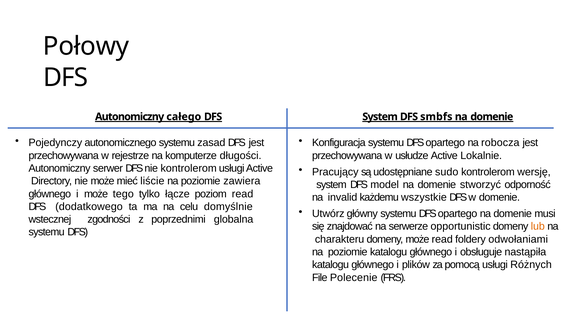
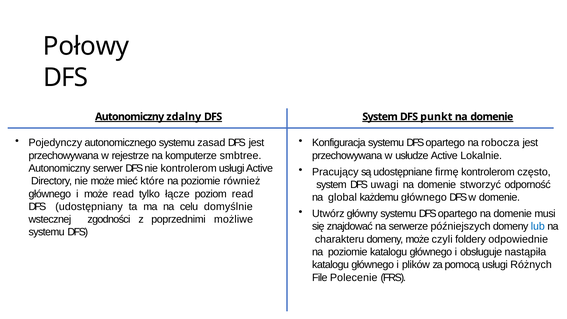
całego: całego -> zdalny (184, 117)
smbfs: smbfs -> punkt (436, 117)
długości: długości -> smbtree (241, 156)
sudo: sudo -> firmę (447, 172)
wersję: wersję -> często (534, 172)
liście: liście -> które (152, 181)
zawiera: zawiera -> również (242, 181)
model: model -> uwagi (385, 185)
może tego: tego -> read (123, 194)
invalid: invalid -> global (342, 197)
każdemu wszystkie: wszystkie -> głównego (424, 197)
dodatkowego: dodatkowego -> udostępniany (89, 207)
globalna: globalna -> możliwe (233, 219)
opportunistic: opportunistic -> późniejszych (461, 226)
lub colour: orange -> blue (538, 226)
może read: read -> czyli (442, 239)
odwołaniami: odwołaniami -> odpowiednie (518, 239)
